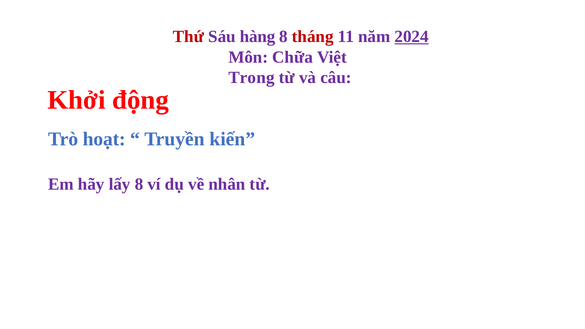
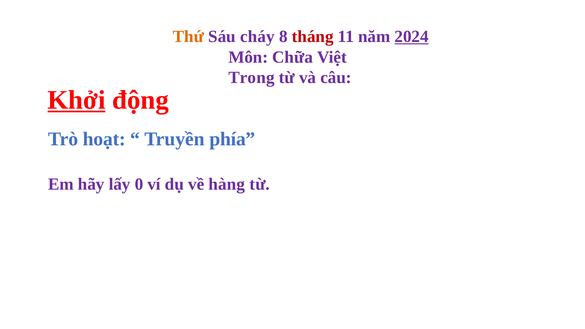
Thứ colour: red -> orange (188, 37)
hàng: hàng -> cháy (257, 37)
Khởi underline: none -> present (76, 100)
kiến: kiến -> phía (232, 139)
lấy 8: 8 -> 0 (139, 184)
nhân: nhân -> hàng (227, 184)
